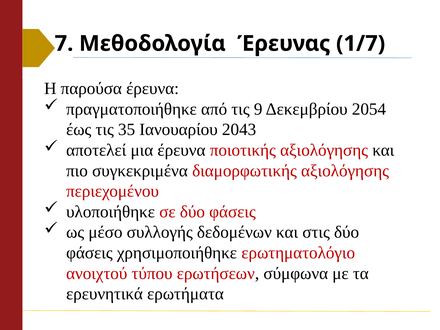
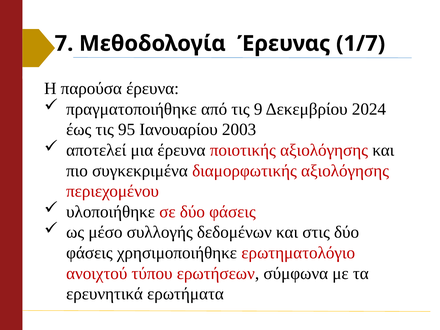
2054: 2054 -> 2024 (369, 109)
35: 35 -> 95 (127, 130)
2043: 2043 -> 2003 (239, 130)
